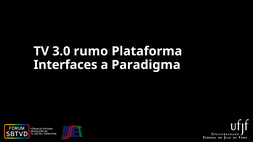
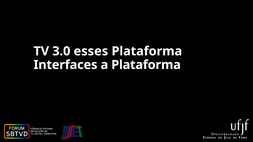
rumo: rumo -> esses (91, 51)
a Paradigma: Paradigma -> Plataforma (146, 65)
